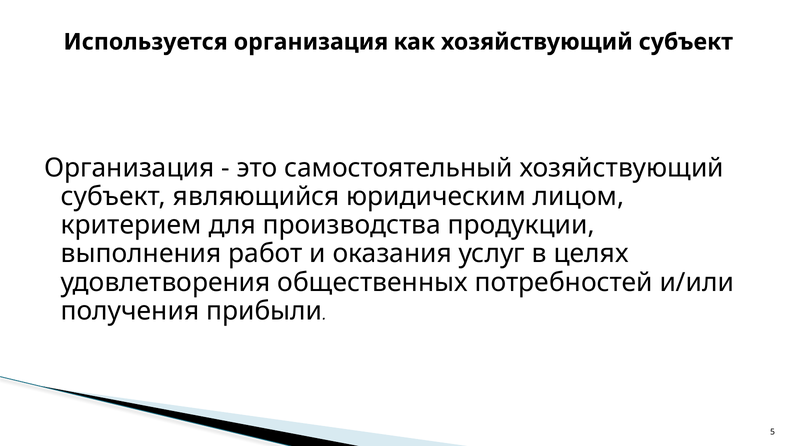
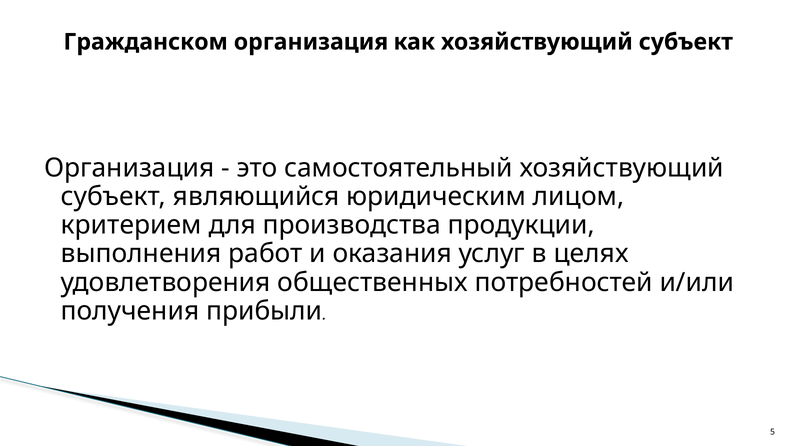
Используется: Используется -> Гражданском (146, 42)
